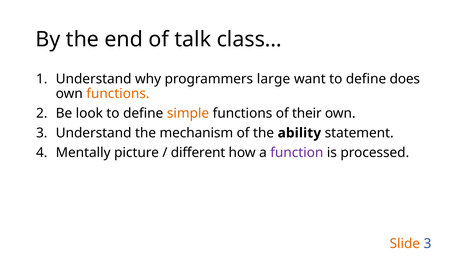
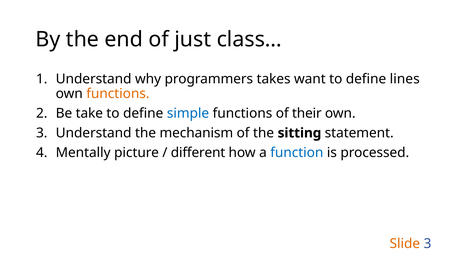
talk: talk -> just (193, 39)
large: large -> takes (274, 79)
does: does -> lines (405, 79)
look: look -> take (89, 113)
simple colour: orange -> blue (188, 113)
ability: ability -> sitting (299, 133)
function colour: purple -> blue (297, 152)
